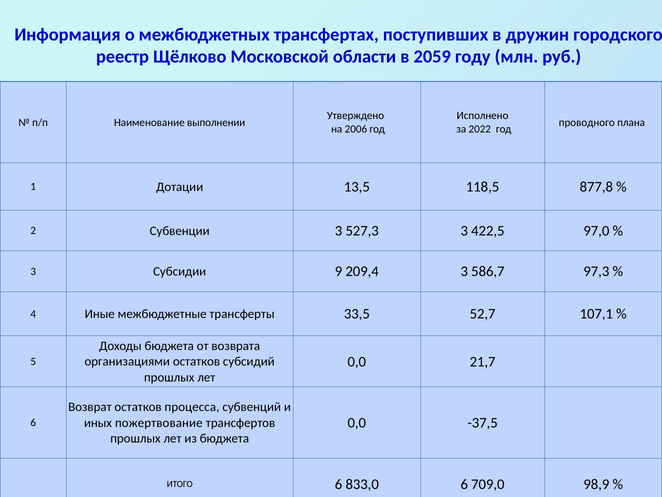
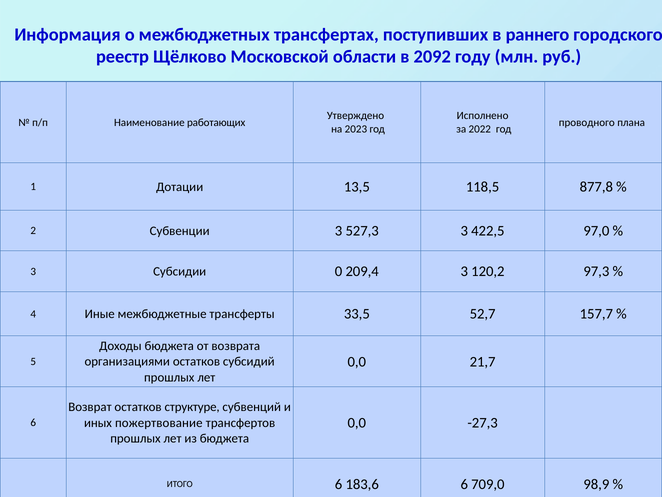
дружин: дружин -> раннего (537, 34)
2059: 2059 -> 2092 (432, 57)
выполнении: выполнении -> работающих (216, 122)
2006: 2006 -> 2023 (356, 129)
9: 9 -> 0 (339, 271)
586,7: 586,7 -> 120,2 (488, 271)
107,1: 107,1 -> 157,7 (596, 314)
процесса: процесса -> структуре (192, 407)
-37,5: -37,5 -> -27,3 (483, 422)
833,0: 833,0 -> 183,6 (362, 484)
